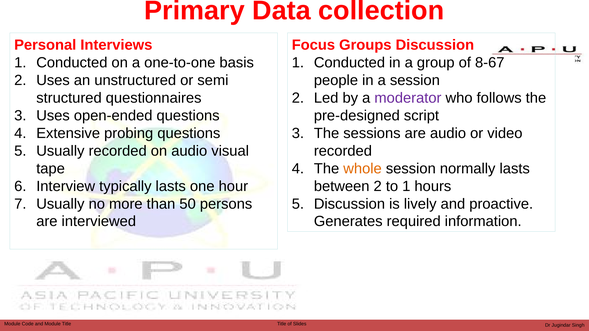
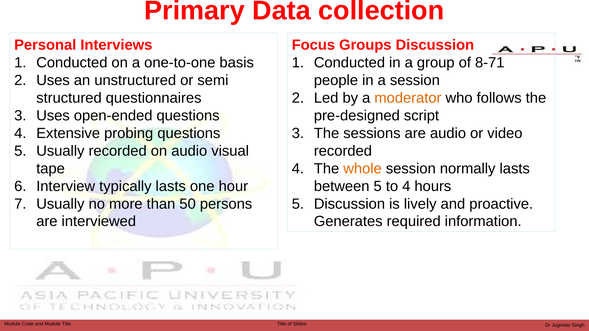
8-67: 8-67 -> 8-71 (490, 63)
moderator colour: purple -> orange (408, 98)
between 2: 2 -> 5 (378, 186)
to 1: 1 -> 4 (406, 186)
